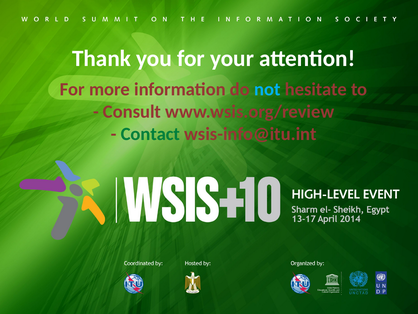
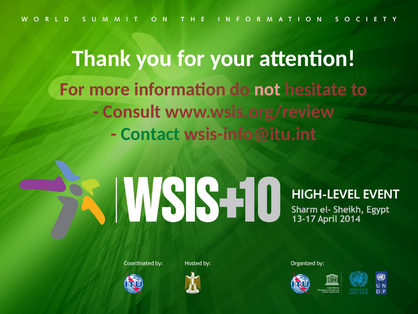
not colour: light blue -> pink (267, 89)
